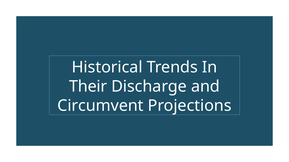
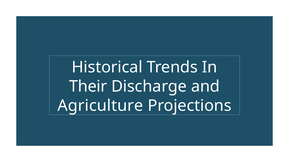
Circumvent: Circumvent -> Agriculture (100, 106)
